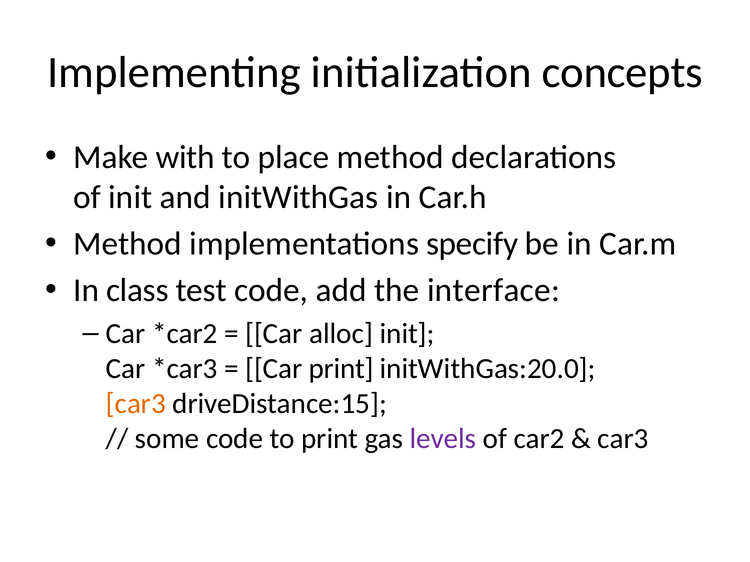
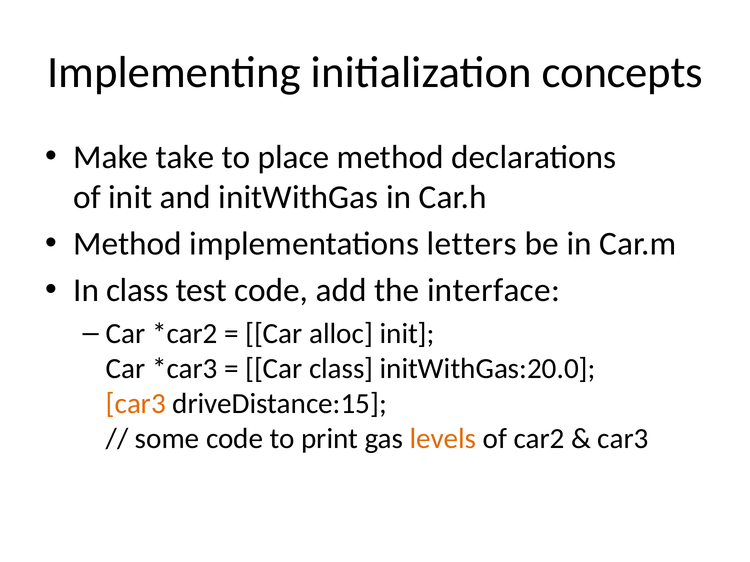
with: with -> take (185, 157)
specify: specify -> letters (472, 244)
Car print: print -> class (341, 369)
levels colour: purple -> orange (443, 439)
